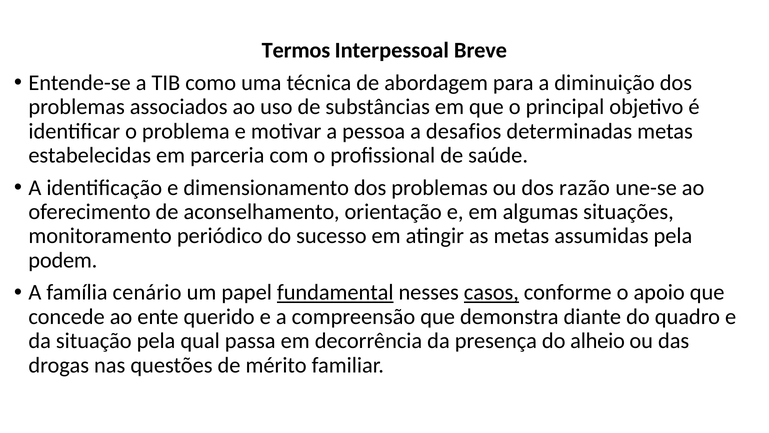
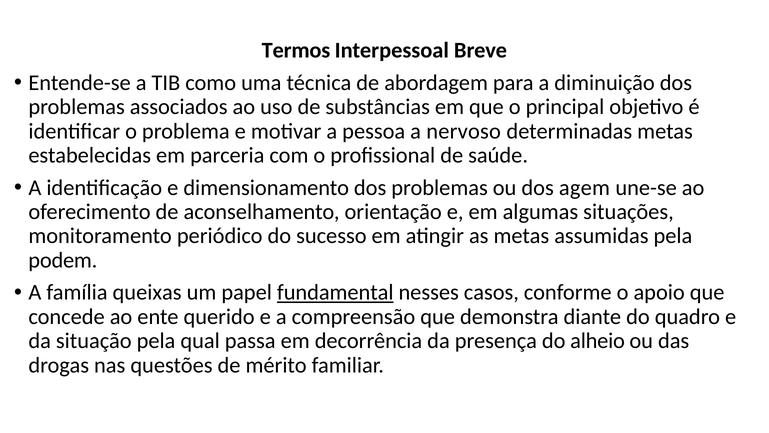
desafios: desafios -> nervoso (464, 131)
razão: razão -> agem (584, 187)
cenário: cenário -> queixas (147, 292)
casos underline: present -> none (491, 292)
